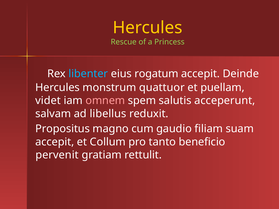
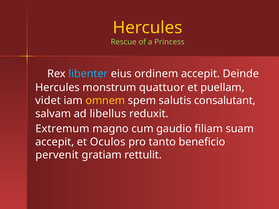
rogatum: rogatum -> ordinem (156, 74)
omnem colour: pink -> yellow (105, 101)
acceperunt: acceperunt -> consalutant (225, 101)
Propositus: Propositus -> Extremum (63, 129)
Collum: Collum -> Oculos (108, 142)
